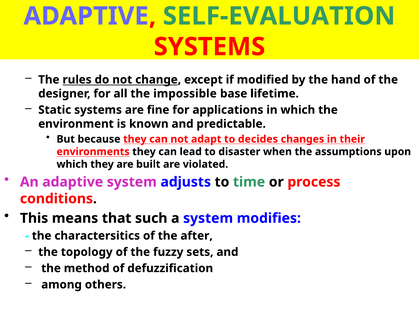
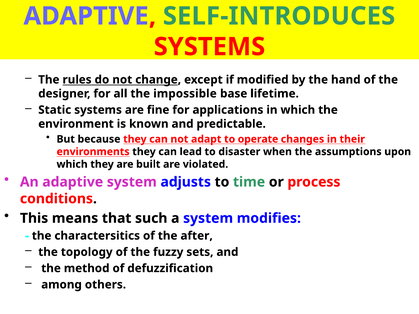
SELF-EVALUATION: SELF-EVALUATION -> SELF-INTRODUCES (279, 16)
decides: decides -> operate (258, 139)
